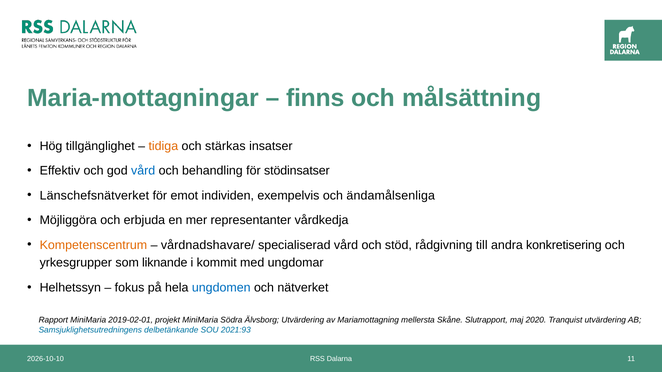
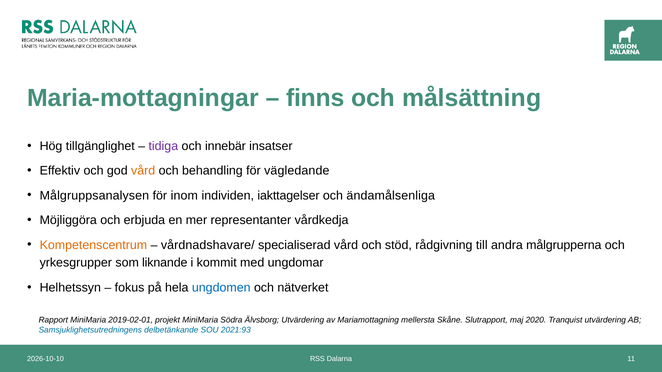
tidiga colour: orange -> purple (163, 146)
stärkas: stärkas -> innebär (225, 146)
vård colour: blue -> orange (143, 171)
stödinsatser: stödinsatser -> vägledande (297, 171)
Länschefsnätverket: Länschefsnätverket -> Målgruppsanalysen (94, 196)
emot: emot -> inom (184, 196)
exempelvis: exempelvis -> iakttagelser (288, 196)
konkretisering: konkretisering -> målgrupperna (564, 245)
